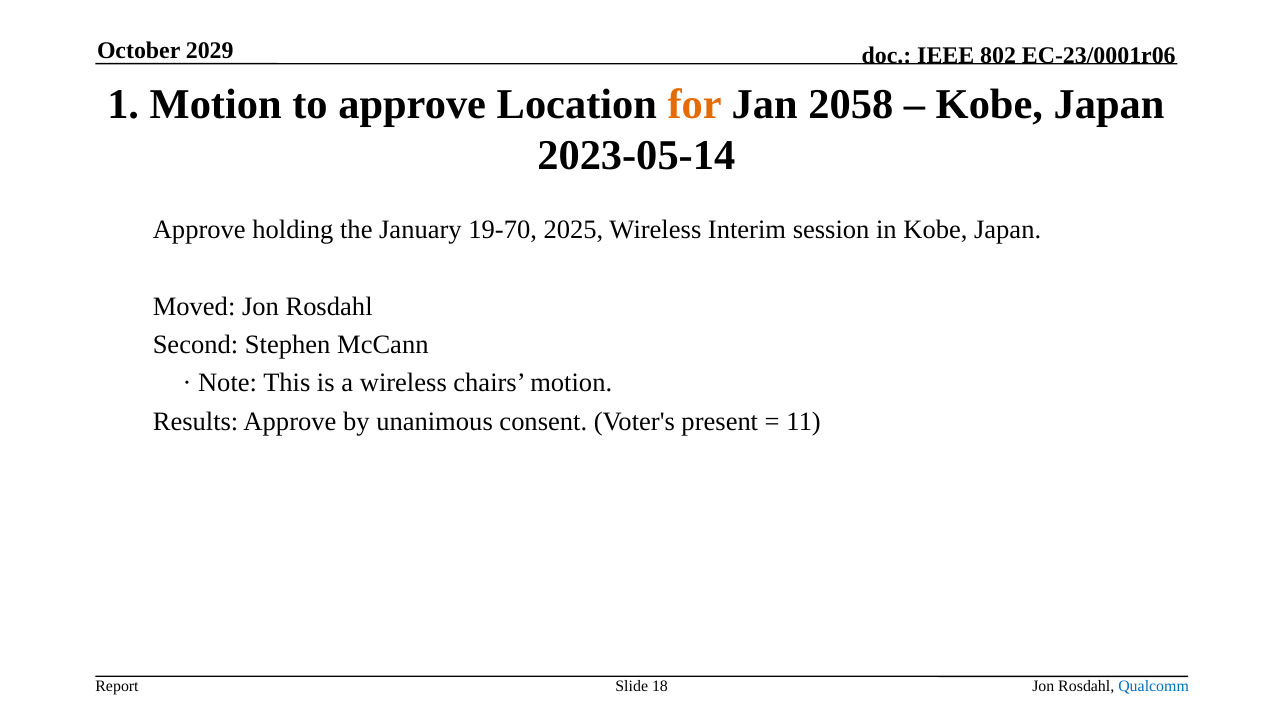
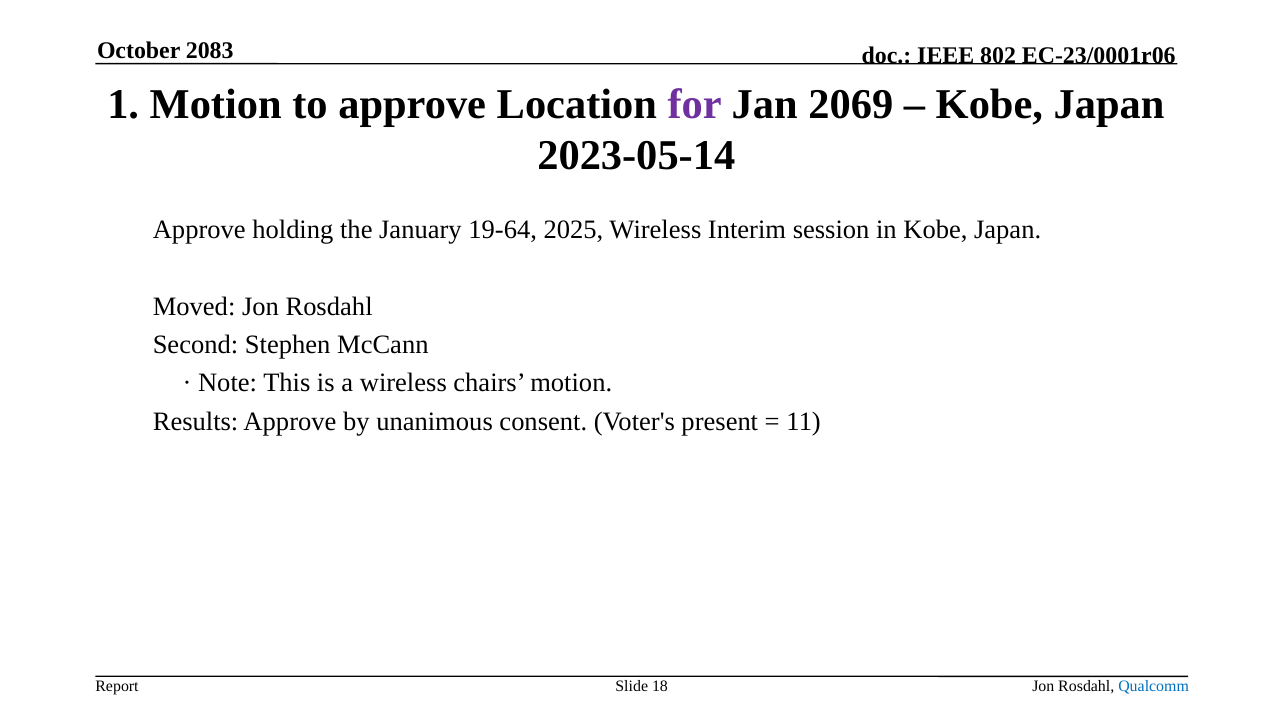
2029: 2029 -> 2083 (210, 51)
for colour: orange -> purple (695, 105)
2058: 2058 -> 2069 (851, 105)
19-70: 19-70 -> 19-64 (503, 229)
